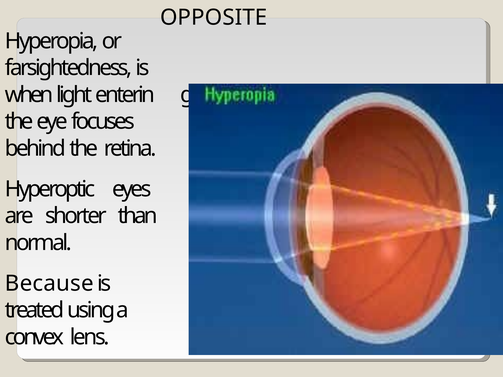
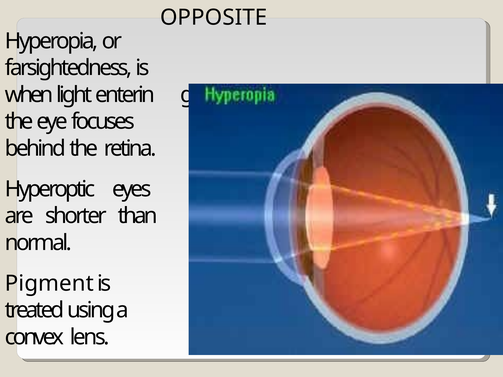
Because: Because -> Pigment (49, 284)
